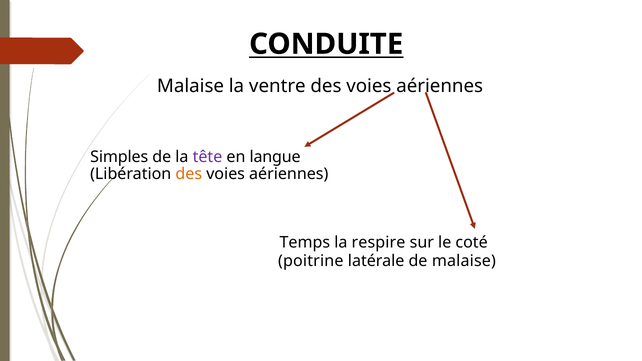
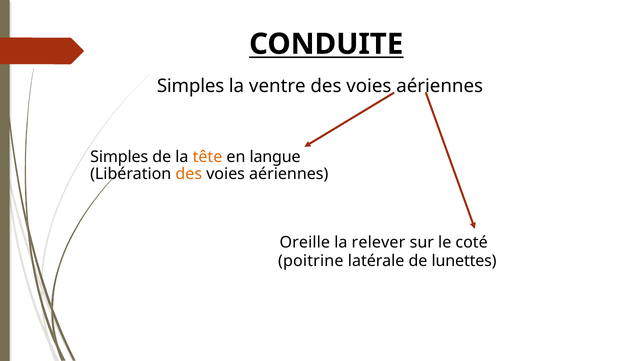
Malaise: Malaise -> Simples (191, 86)
tête colour: purple -> orange (207, 157)
Temps: Temps -> Oreille (305, 242)
respire: respire -> relever (378, 242)
de malaise: malaise -> lunettes (464, 261)
